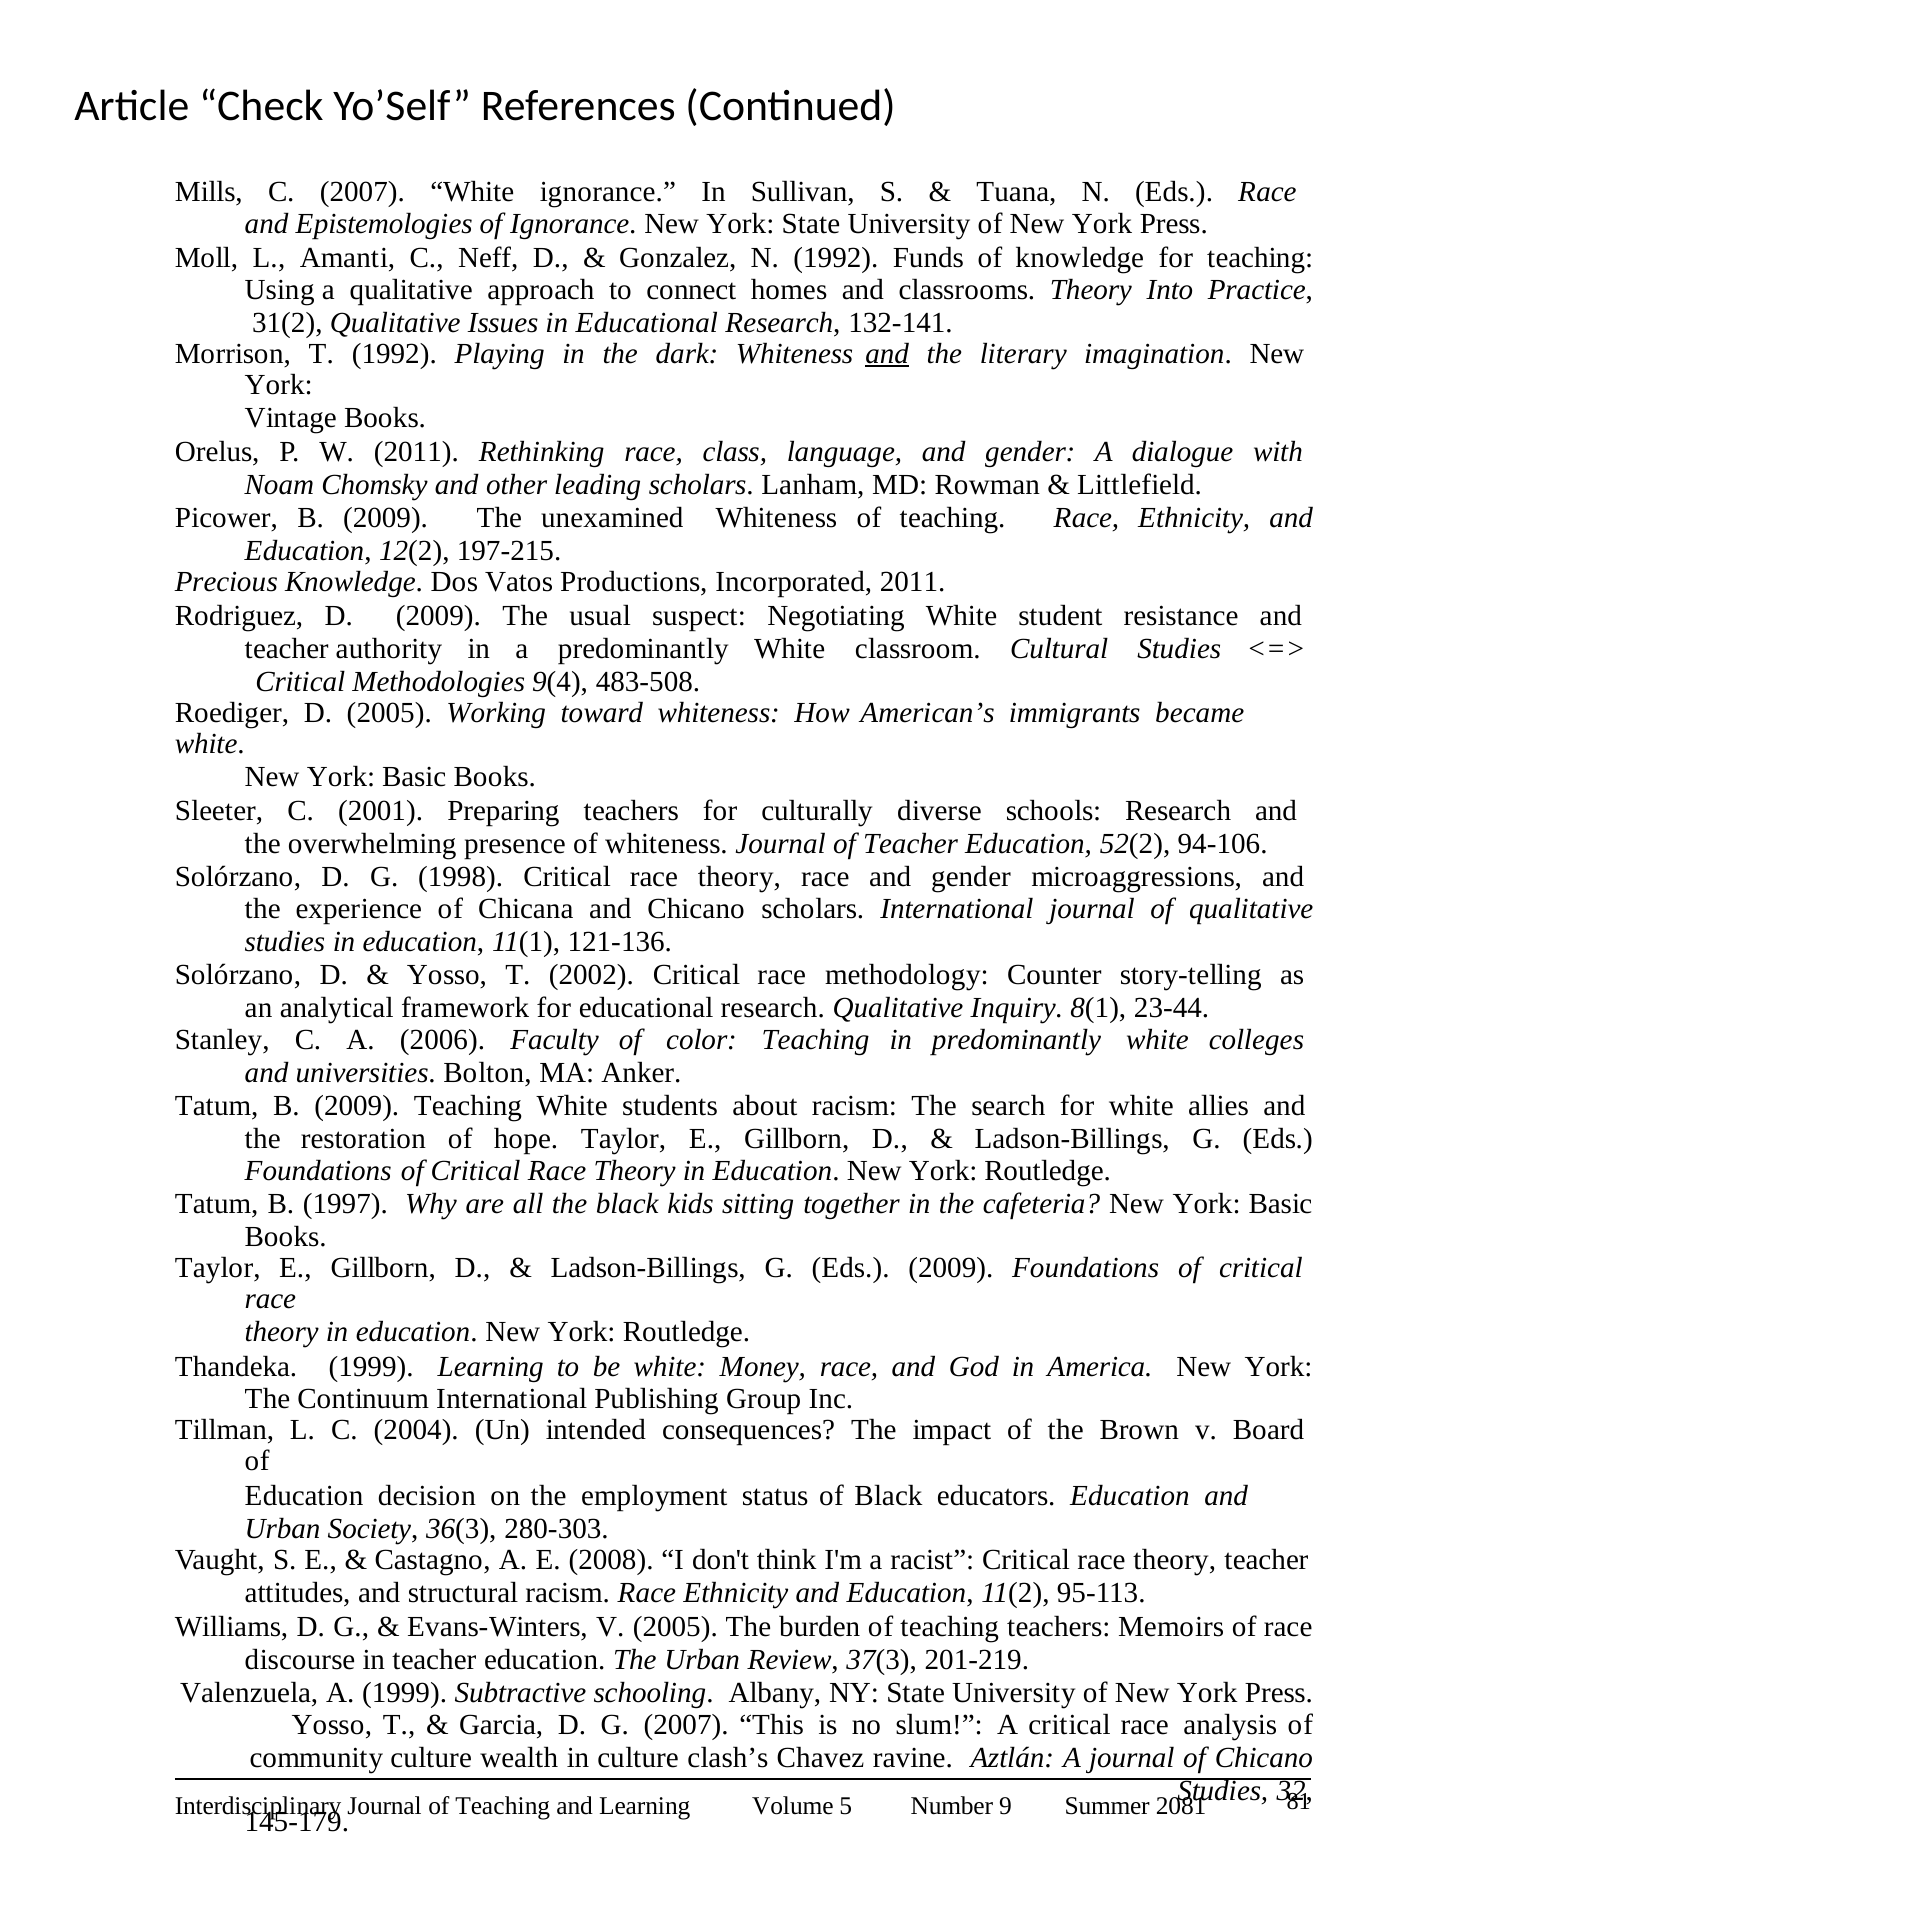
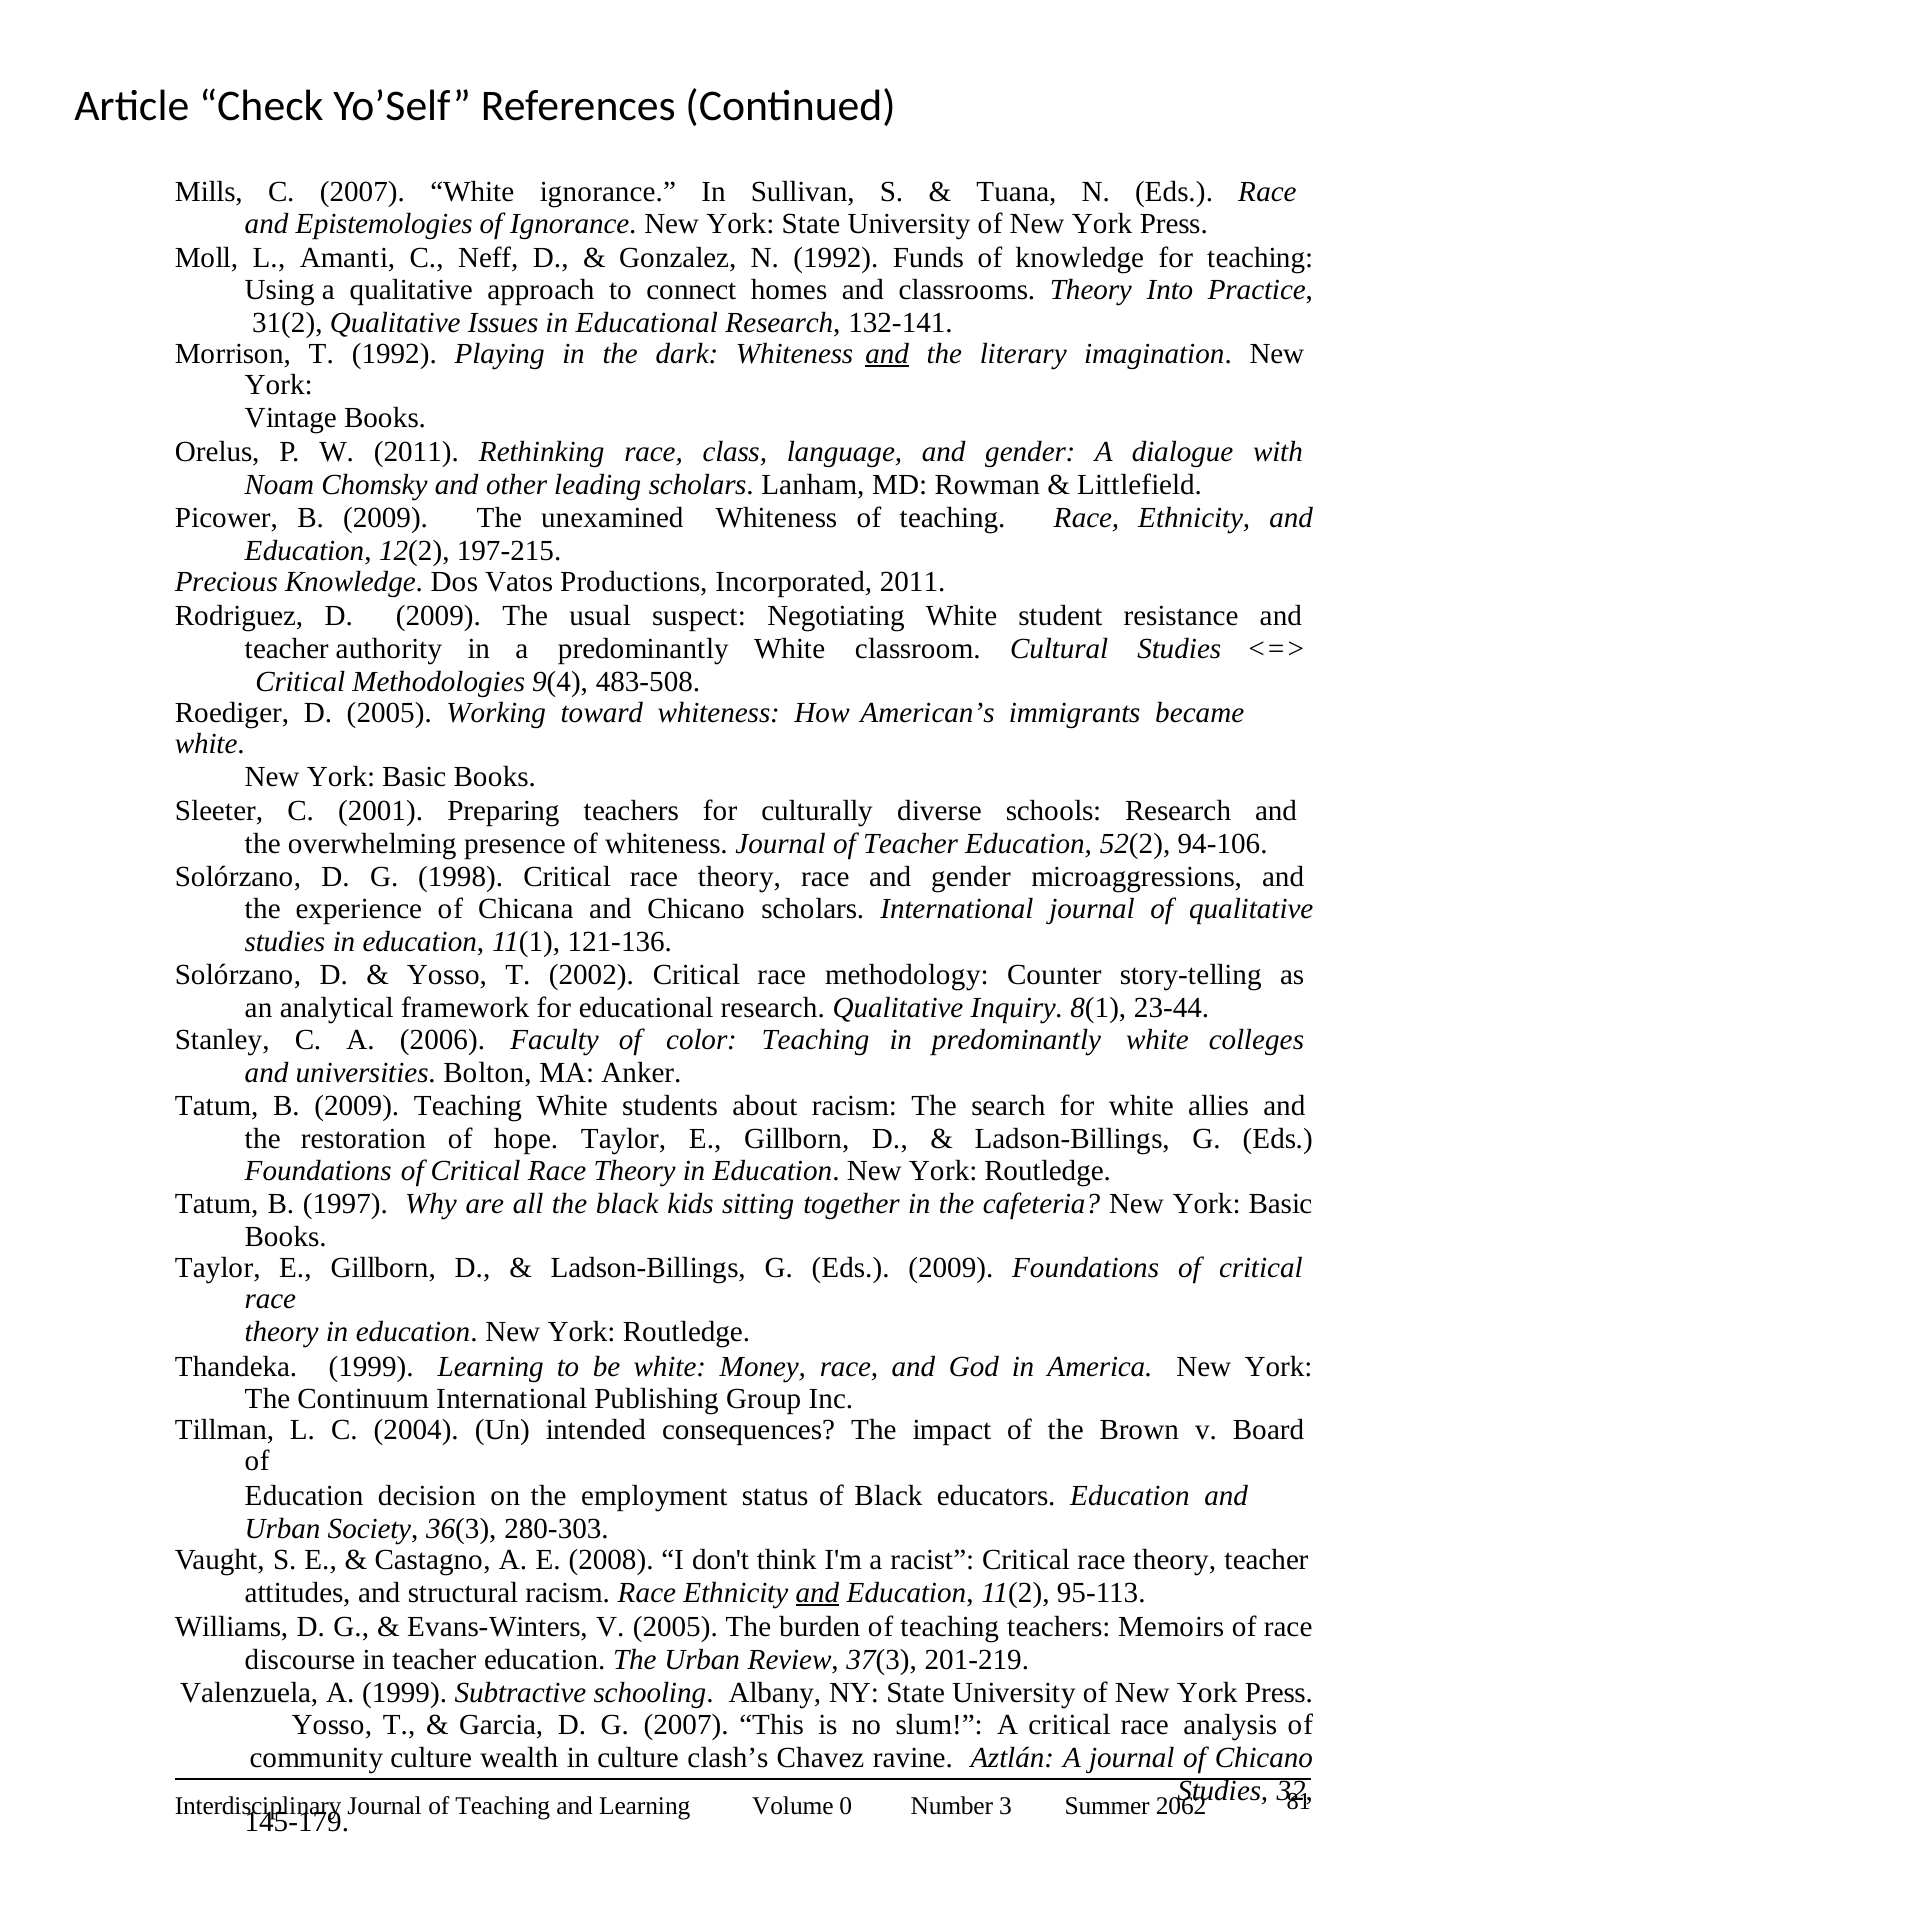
and underline: none -> present (817, 1593)
5: 5 -> 0 (846, 1806)
9: 9 -> 3 (1006, 1806)
2081: 2081 -> 2062 (1181, 1806)
